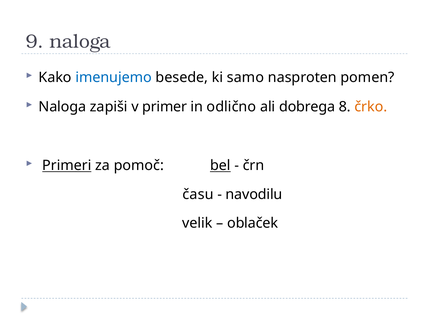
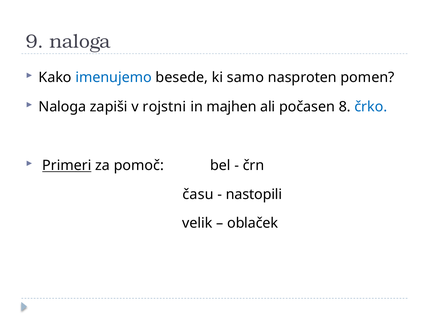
primer: primer -> rojstni (164, 107)
odlično: odlično -> majhen (232, 107)
dobrega: dobrega -> počasen (307, 107)
črko colour: orange -> blue (371, 107)
bel underline: present -> none (220, 165)
navodilu: navodilu -> nastopili (254, 194)
